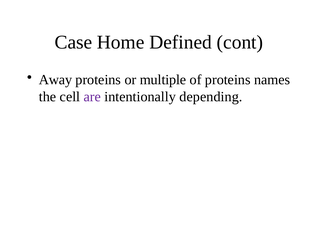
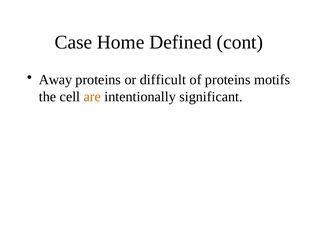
multiple: multiple -> difficult (163, 80)
names: names -> motifs (272, 80)
are colour: purple -> orange (92, 97)
depending: depending -> significant (211, 97)
